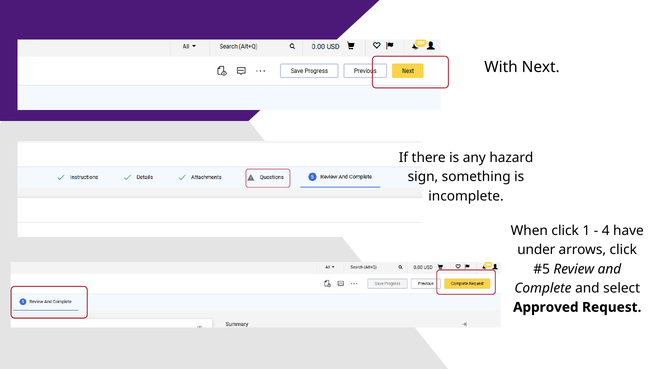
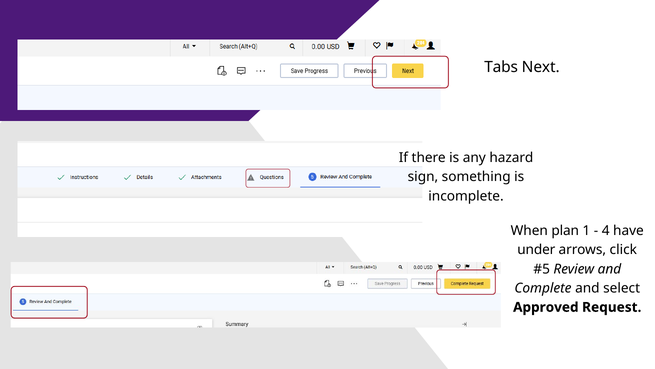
With: With -> Tabs (501, 67)
When click: click -> plan (565, 230)
